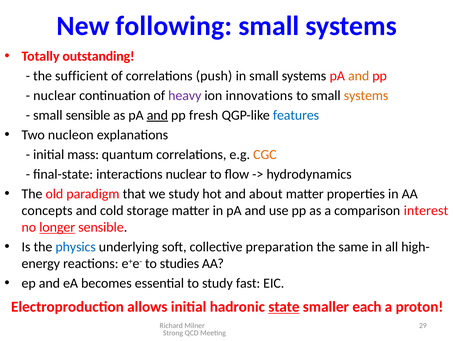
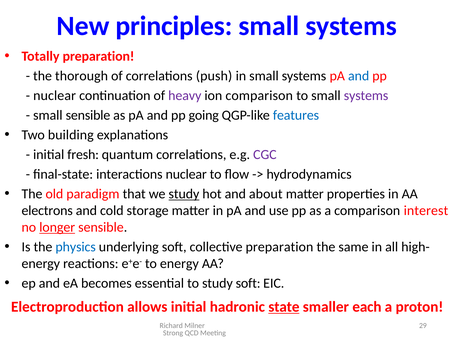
following: following -> principles (174, 26)
Totally outstanding: outstanding -> preparation (98, 56)
sufficient: sufficient -> thorough (82, 76)
and colour: orange -> blue (359, 76)
ion innovations: innovations -> comparison (259, 95)
systems colour: orange -> purple (366, 95)
and underline: present -> none (157, 115)
fresh: fresh -> going (204, 115)
nucleon: nucleon -> building (71, 135)
mass: mass -> fresh (83, 154)
CGC colour: orange -> purple (265, 154)
study underline: none -> present (184, 194)
concepts: concepts -> electrons (47, 210)
to studies: studies -> energy (179, 263)
study fast: fast -> soft (248, 283)
